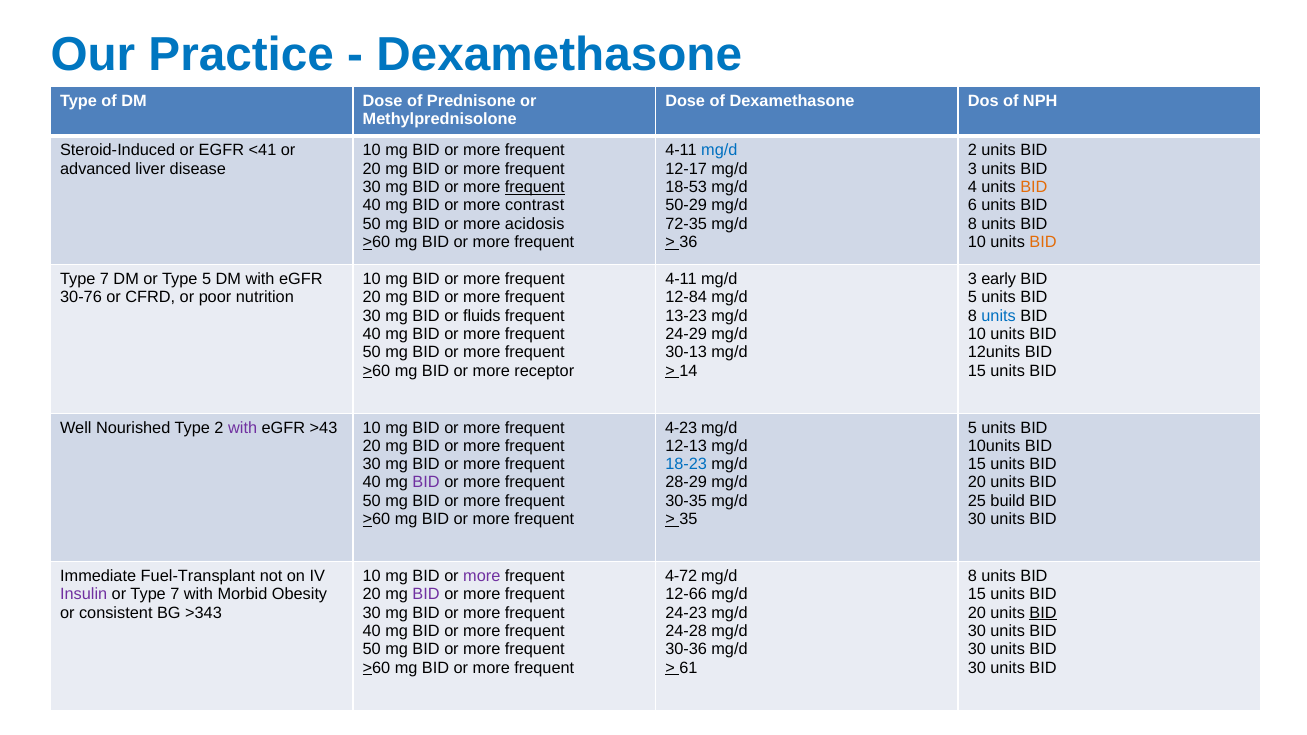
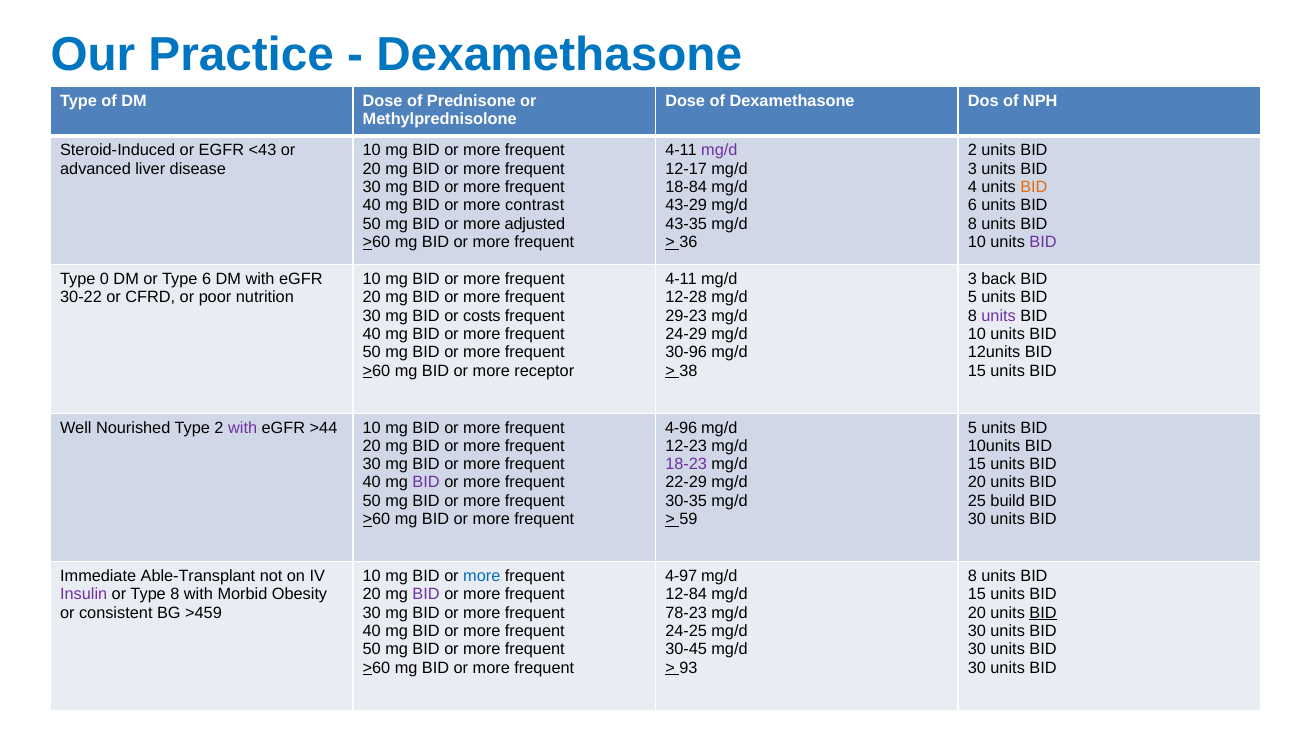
<41: <41 -> <43 (263, 151)
mg/d colour: blue -> purple (719, 151)
frequent underline: present -> none (535, 187)
18-53: 18-53 -> 18-84 (686, 187)
50-29: 50-29 -> 43-29 (686, 205)
acidosis: acidosis -> adjusted (535, 224)
72-35: 72-35 -> 43-35 (686, 224)
BID colour: orange -> purple (1043, 242)
7: 7 -> 0 (104, 279)
Type 5: 5 -> 6 (207, 279)
early: early -> back (999, 279)
30-76: 30-76 -> 30-22 (81, 298)
12-84: 12-84 -> 12-28 (686, 298)
fluids: fluids -> costs (482, 316)
13-23: 13-23 -> 29-23 (686, 316)
units colour: blue -> purple (999, 316)
30-13: 30-13 -> 30-96 (686, 352)
14: 14 -> 38 (688, 371)
>43: >43 -> >44 (324, 428)
4-23: 4-23 -> 4-96 (681, 428)
12-13: 12-13 -> 12-23 (686, 446)
18-23 colour: blue -> purple (686, 464)
28-29: 28-29 -> 22-29 (686, 483)
35: 35 -> 59 (688, 519)
Fuel-Transplant: Fuel-Transplant -> Able-Transplant (198, 576)
more colour: purple -> blue (482, 576)
4-72: 4-72 -> 4-97 (681, 576)
or Type 7: 7 -> 8 (175, 595)
12-66: 12-66 -> 12-84 (686, 595)
>343: >343 -> >459 (203, 613)
24-23: 24-23 -> 78-23 (686, 613)
24-28: 24-28 -> 24-25 (686, 631)
30-36: 30-36 -> 30-45 (686, 650)
61: 61 -> 93 (688, 668)
